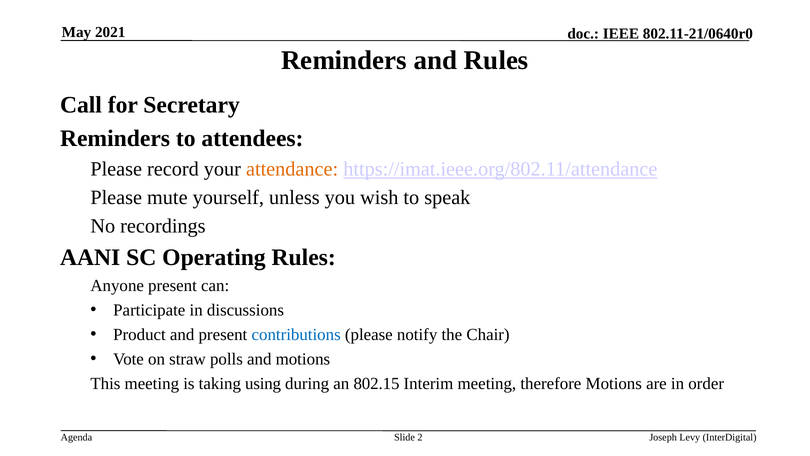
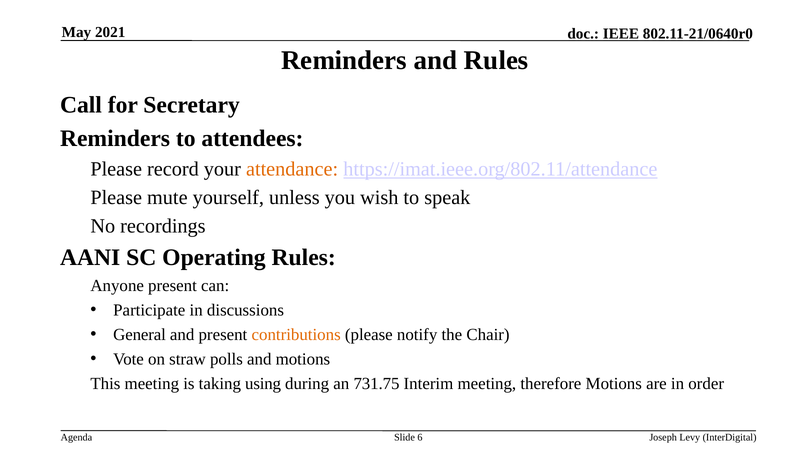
Product: Product -> General (140, 334)
contributions colour: blue -> orange (296, 334)
802.15: 802.15 -> 731.75 (376, 383)
2: 2 -> 6 (420, 437)
